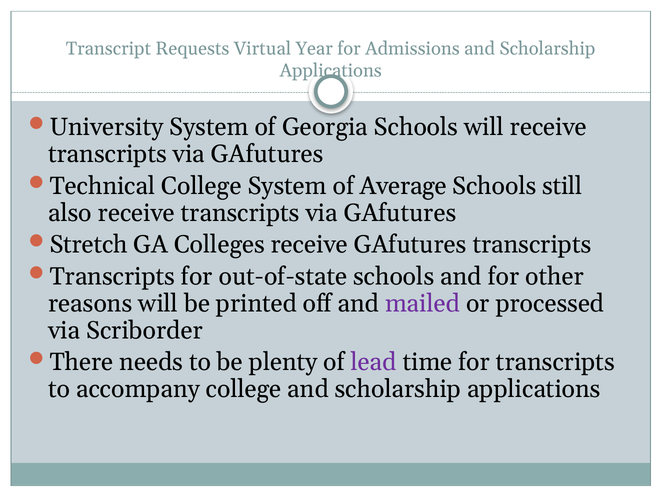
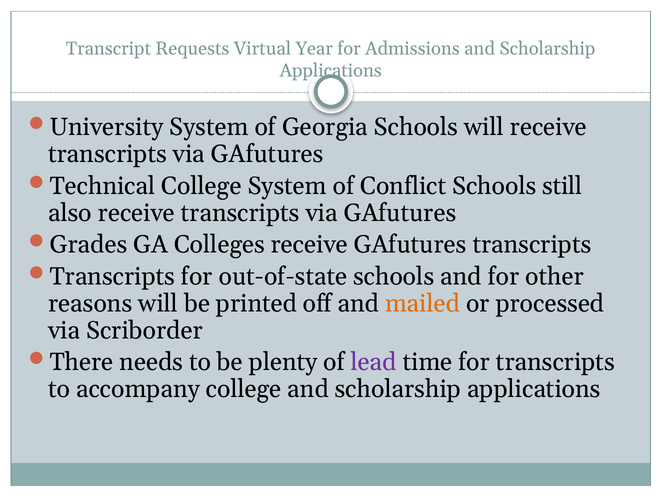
Average: Average -> Conflict (403, 186)
Stretch: Stretch -> Grades (88, 244)
mailed colour: purple -> orange (423, 303)
